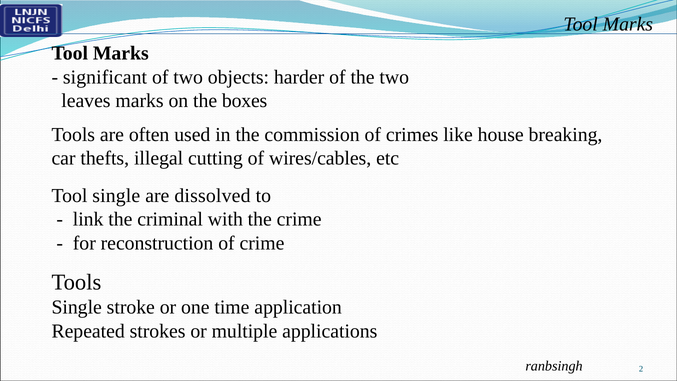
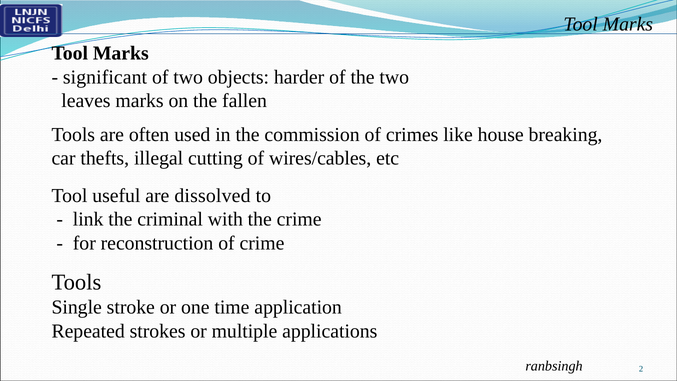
boxes: boxes -> fallen (245, 101)
Tool single: single -> useful (116, 196)
